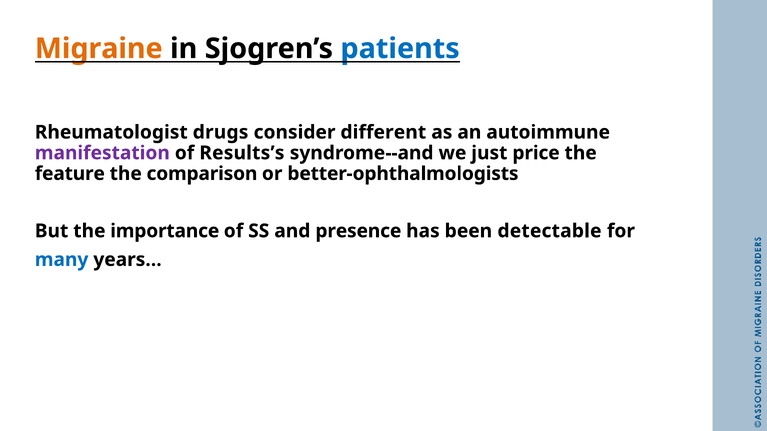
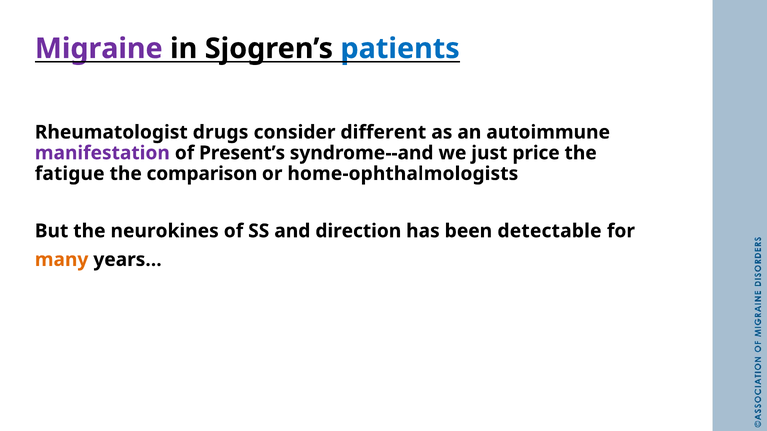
Migraine colour: orange -> purple (99, 49)
Results’s: Results’s -> Present’s (242, 153)
feature: feature -> fatigue (70, 174)
better-ophthalmologists: better-ophthalmologists -> home-ophthalmologists (403, 174)
importance: importance -> neurokines (165, 231)
presence: presence -> direction (358, 231)
many colour: blue -> orange (62, 260)
